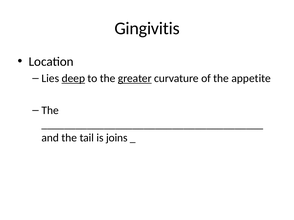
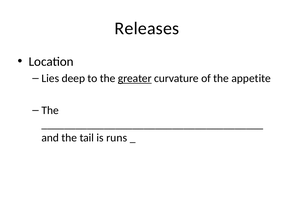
Gingivitis: Gingivitis -> Releases (147, 28)
deep underline: present -> none (73, 79)
joins: joins -> runs (117, 138)
